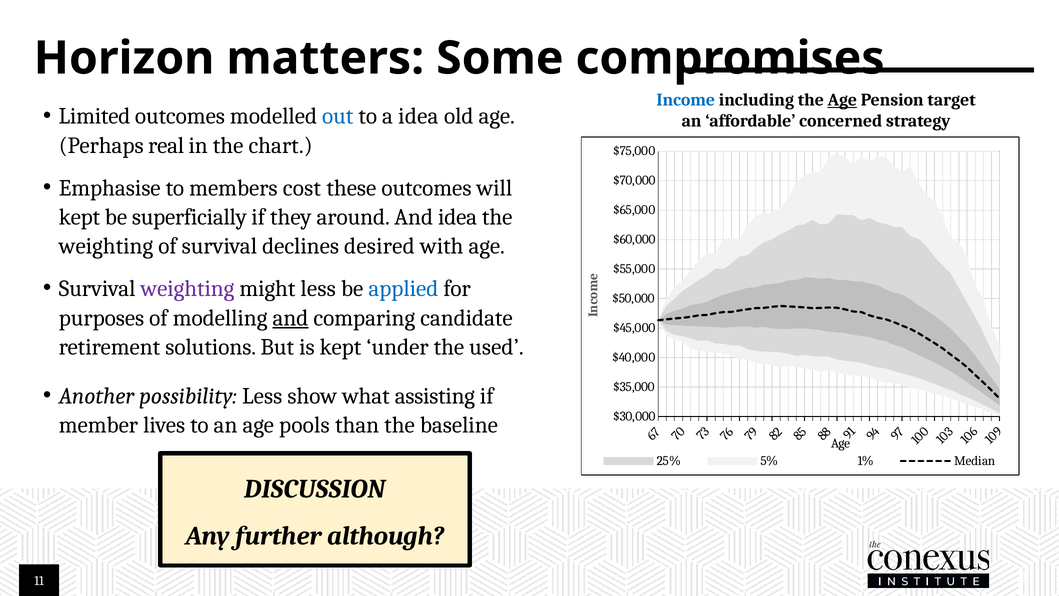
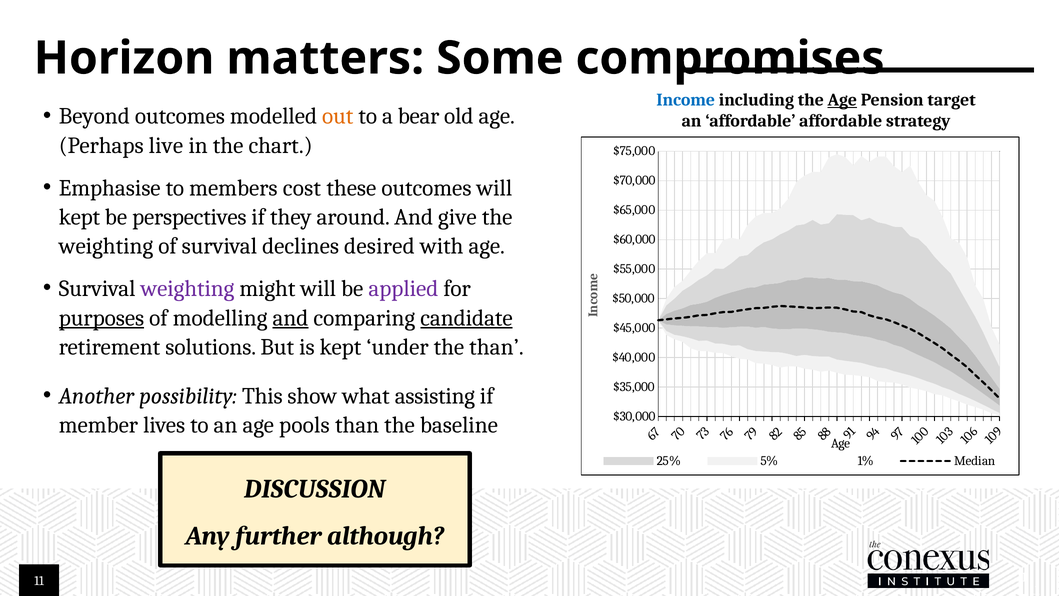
Limited: Limited -> Beyond (94, 116)
out colour: blue -> orange (338, 116)
a idea: idea -> bear (419, 116)
affordable concerned: concerned -> affordable (841, 121)
real: real -> live (166, 145)
superficially: superficially -> perspectives (189, 217)
And idea: idea -> give (457, 217)
might less: less -> will (318, 289)
applied colour: blue -> purple (403, 289)
purposes underline: none -> present (101, 318)
candidate underline: none -> present (466, 318)
the used: used -> than (496, 347)
possibility Less: Less -> This (262, 396)
